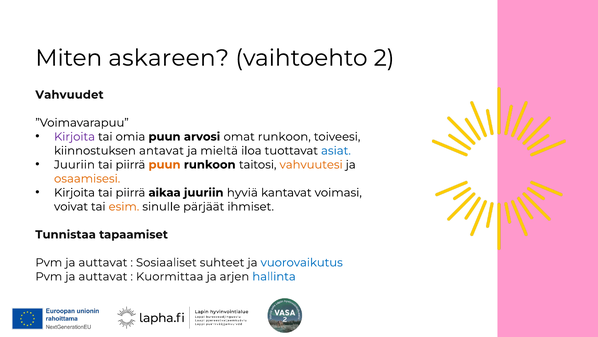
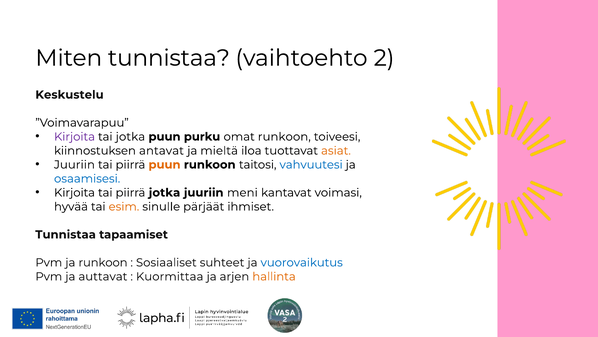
Miten askareen: askareen -> tunnistaa (169, 58)
Vahvuudet: Vahvuudet -> Keskustelu (69, 95)
tai omia: omia -> jotka (130, 136)
arvosi: arvosi -> purku (202, 136)
asiat colour: blue -> orange (336, 150)
vahvuutesi colour: orange -> blue (311, 164)
osaamisesi colour: orange -> blue (87, 178)
piirrä aikaa: aikaa -> jotka (164, 192)
hyviä: hyviä -> meni (242, 192)
voivat: voivat -> hyvää (71, 206)
auttavat: auttavat -> runkoon (103, 262)
hallinta colour: blue -> orange (274, 276)
